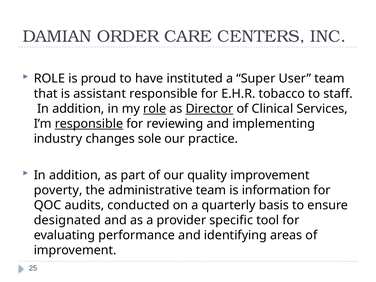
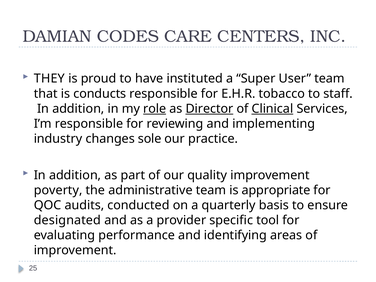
ORDER: ORDER -> CODES (128, 36)
ROLE: ROLE -> THEY (49, 79)
assistant: assistant -> conducts (100, 94)
Clinical underline: none -> present (272, 109)
responsible underline: present -> none (89, 124)
information: information -> appropriate (276, 190)
